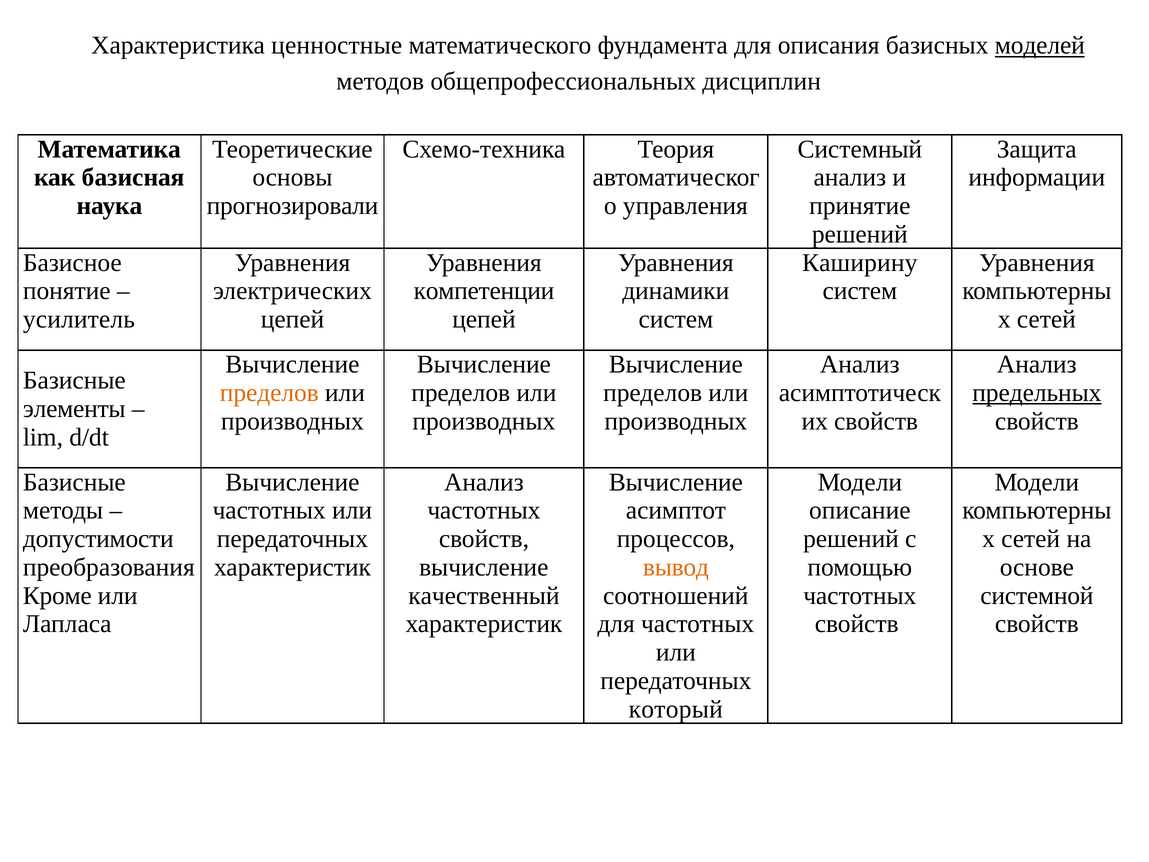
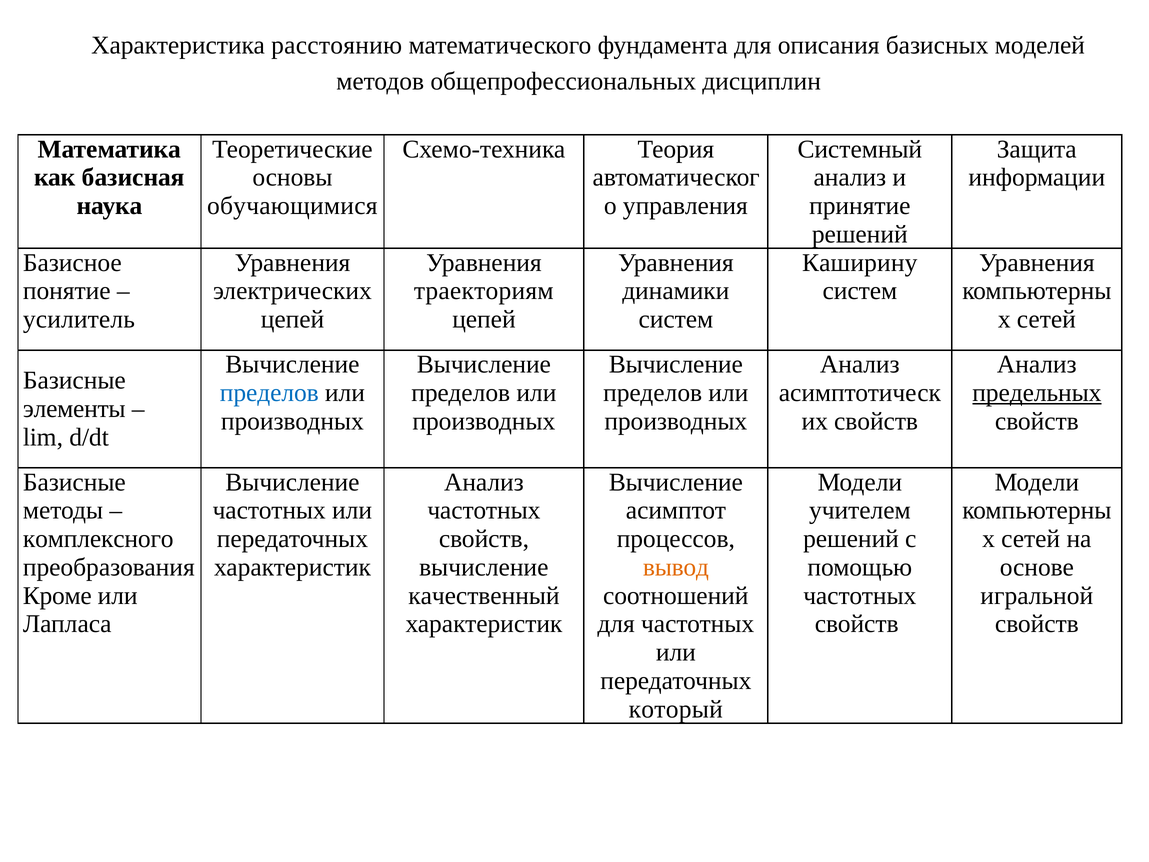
ценностные: ценностные -> расстоянию (337, 46)
моделей underline: present -> none (1040, 46)
прогнозировали: прогнозировали -> обучающимися (292, 206)
компетенции: компетенции -> траекториям (484, 291)
пределов colour: orange -> blue (269, 393)
описание: описание -> учителем (860, 510)
допустимости: допустимости -> комплексного (98, 539)
системной: системной -> игральной (1037, 595)
